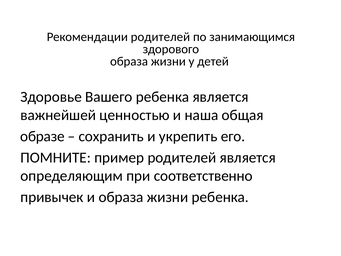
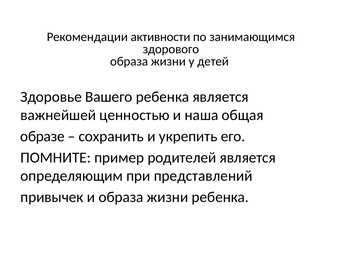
Рекомендации родителей: родителей -> активности (160, 37)
соответственно: соответственно -> представлений (203, 176)
